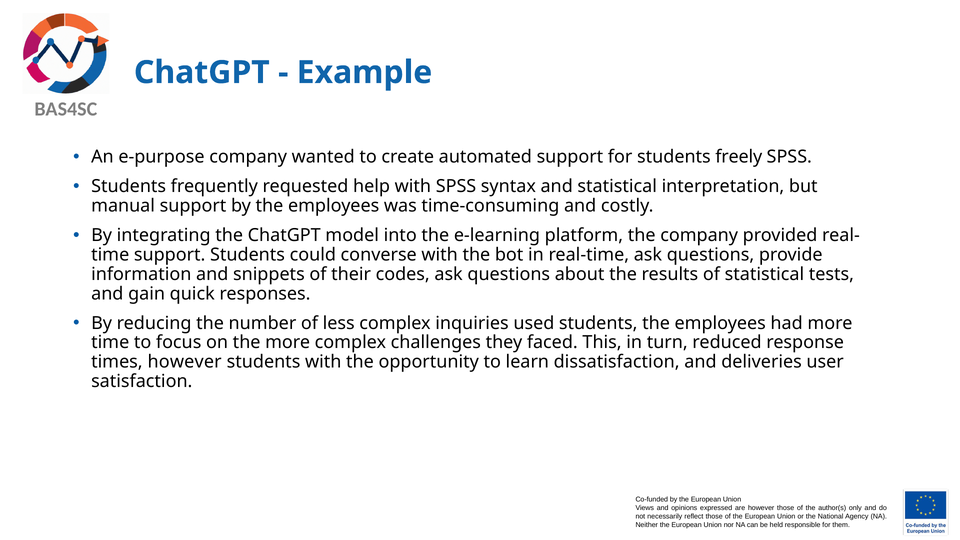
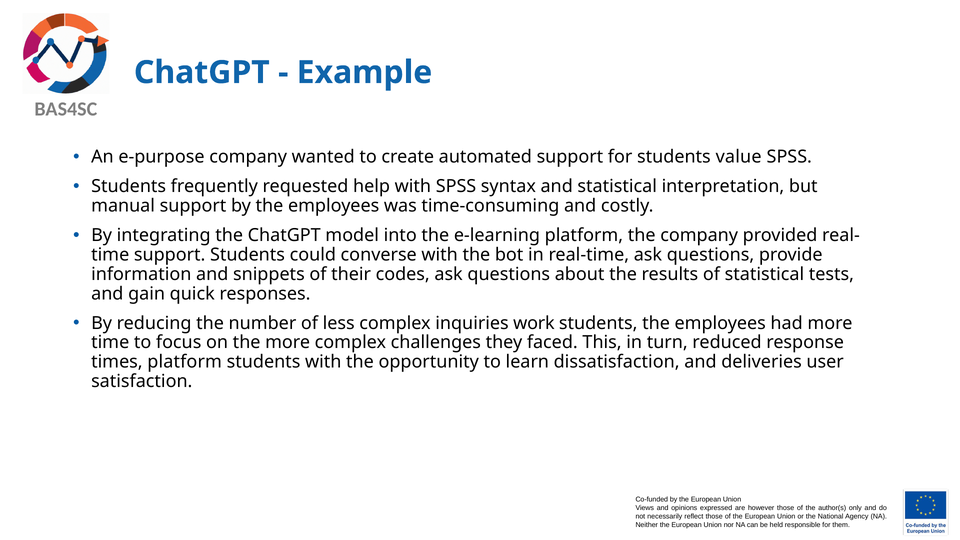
freely: freely -> value (739, 157)
used: used -> work (534, 323)
times however: however -> platform (185, 362)
